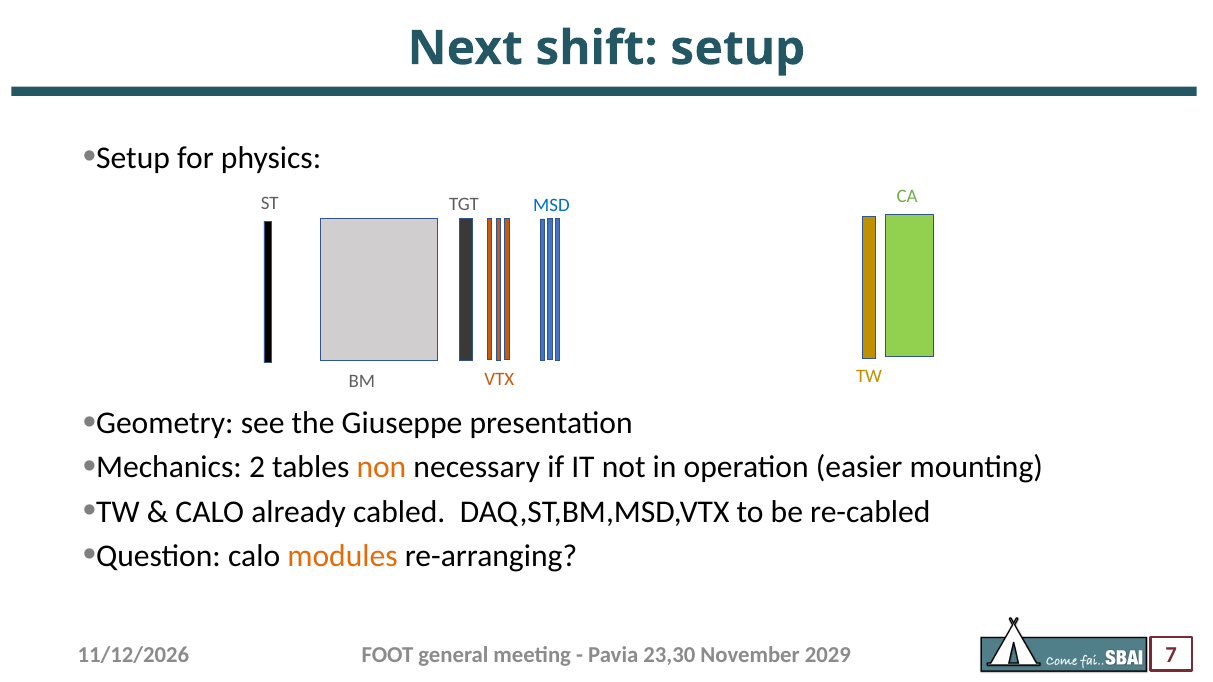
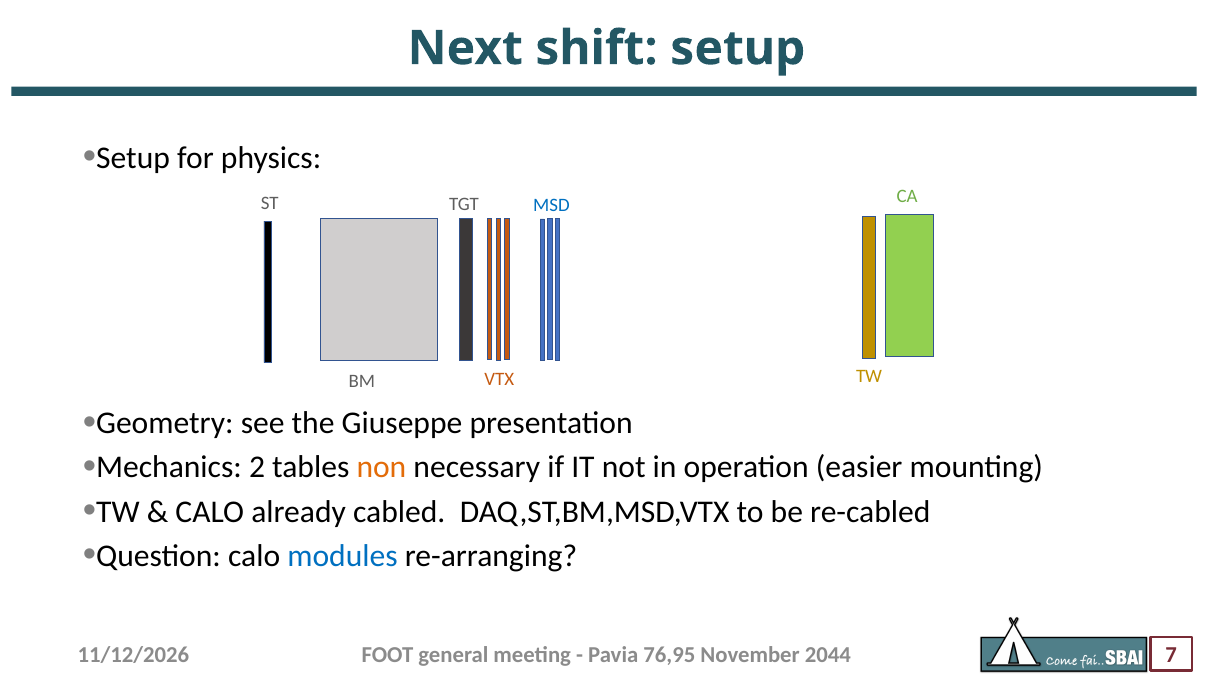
modules colour: orange -> blue (343, 556)
23,30: 23,30 -> 76,95 (669, 655)
2029: 2029 -> 2044 (828, 655)
